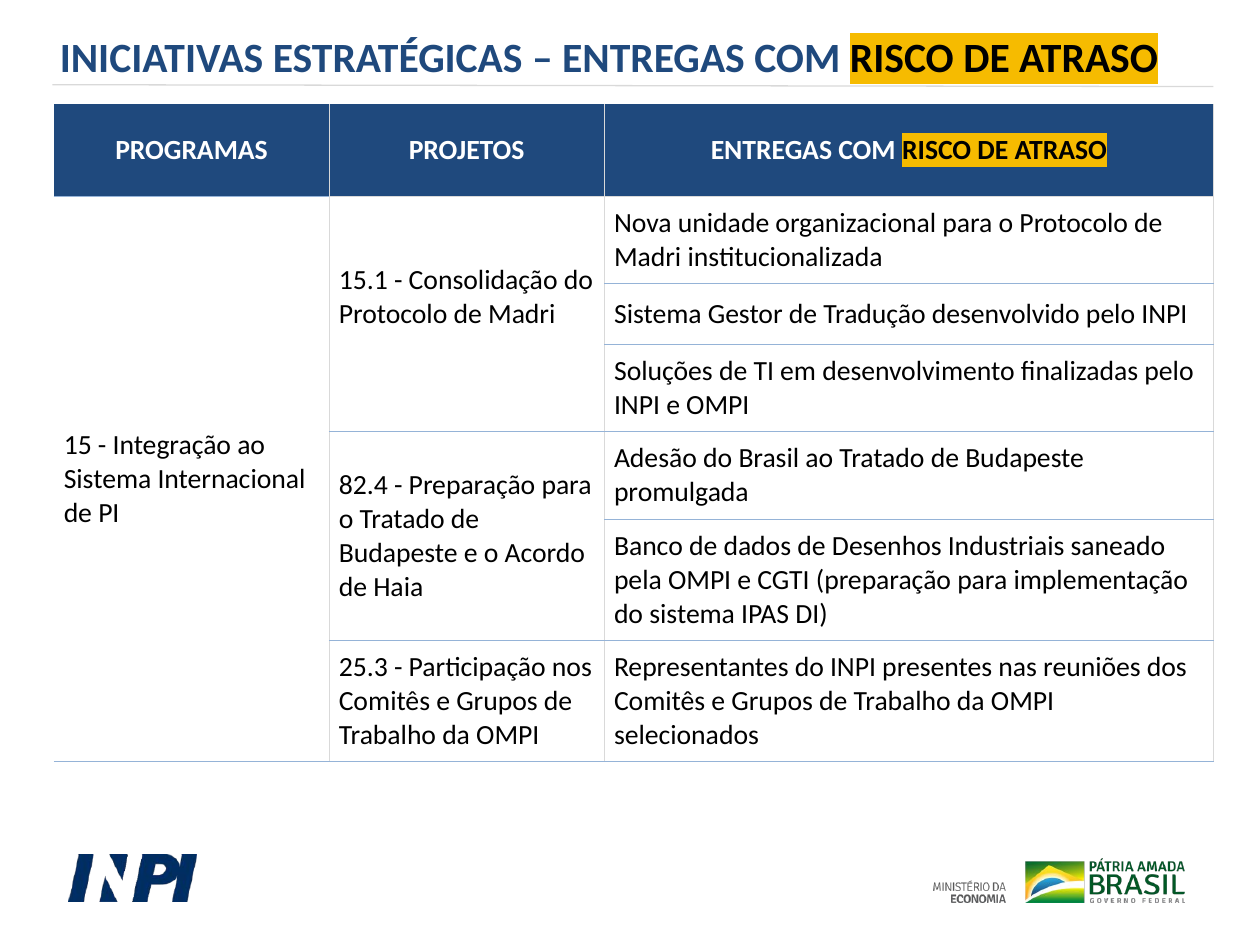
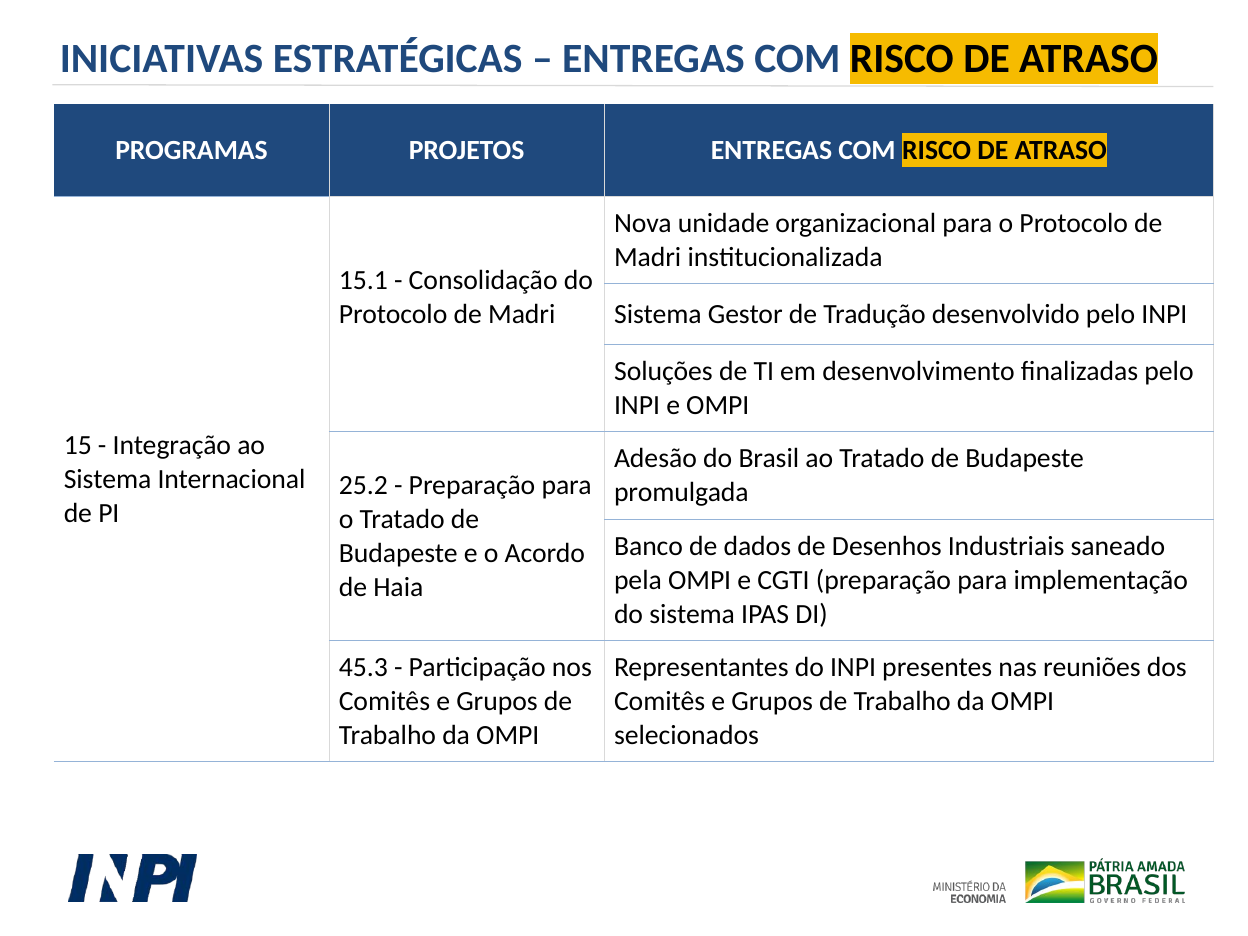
82.4: 82.4 -> 25.2 (363, 485)
25.3: 25.3 -> 45.3 (363, 668)
